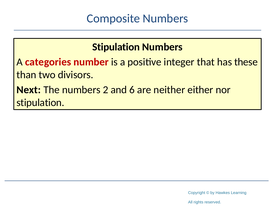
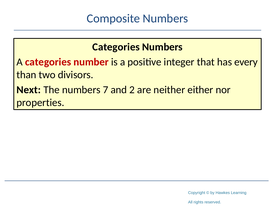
Stipulation: Stipulation -> Categories (116, 47)
these: these -> every (246, 62)
2: 2 -> 7 (106, 90)
6: 6 -> 2 (132, 90)
stipulation: stipulation -> properties (40, 103)
